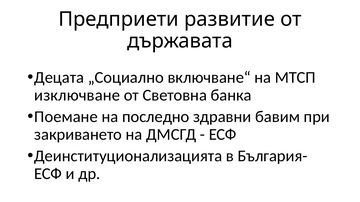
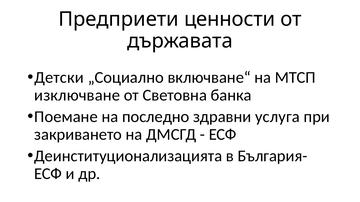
развитие: развитие -> ценности (230, 19)
Децата: Децата -> Детски (59, 78)
бавим: бавим -> услуга (277, 117)
